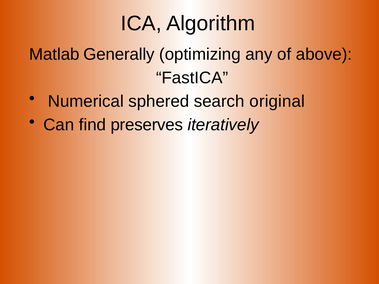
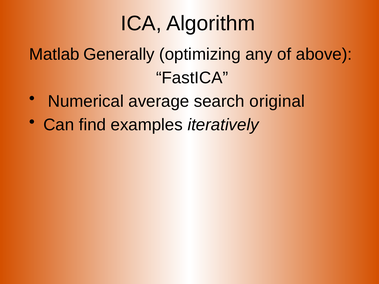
sphered: sphered -> average (159, 101)
preserves: preserves -> examples (147, 125)
